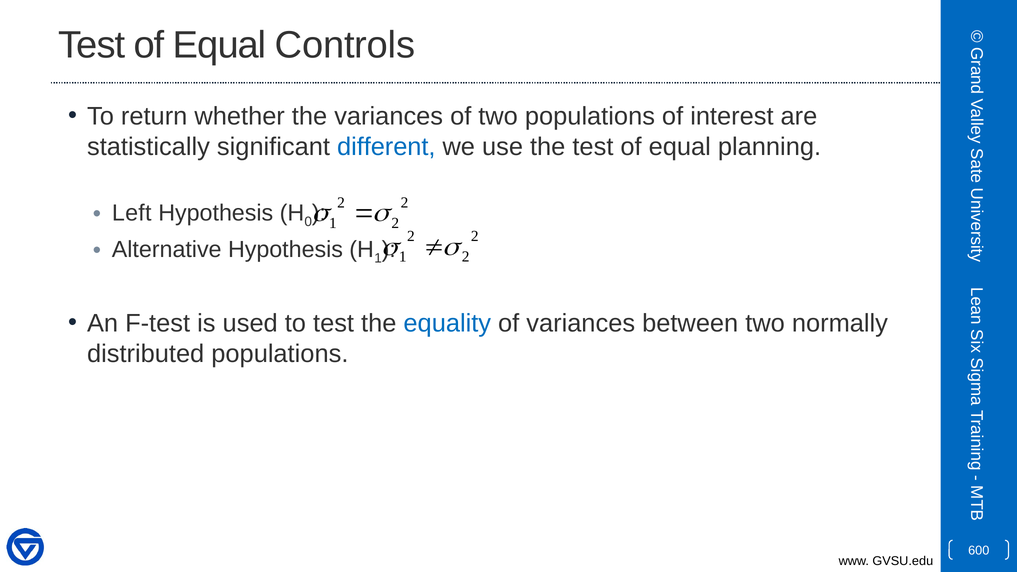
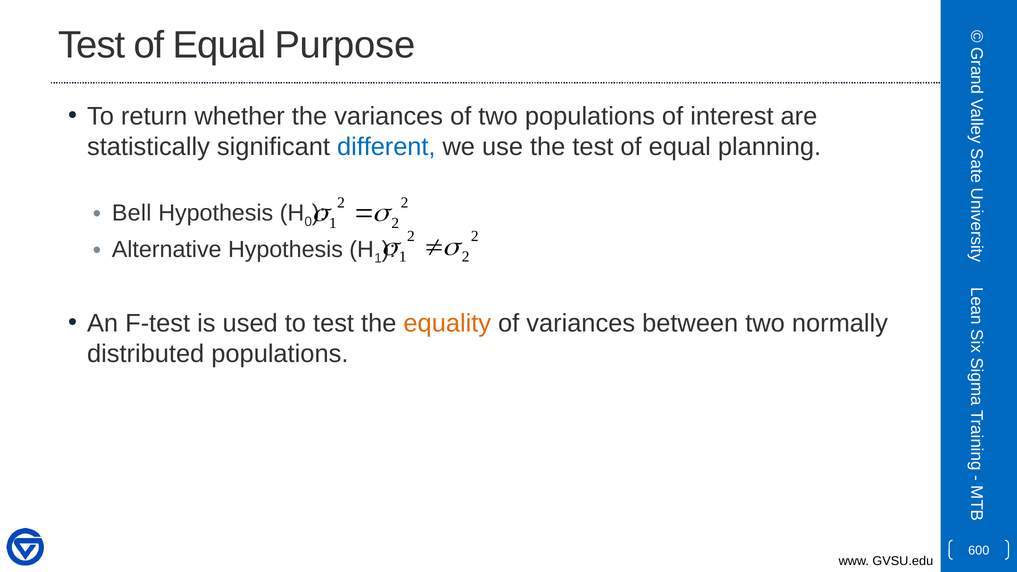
Controls: Controls -> Purpose (345, 45)
Left: Left -> Bell (132, 213)
equality colour: blue -> orange (447, 323)
